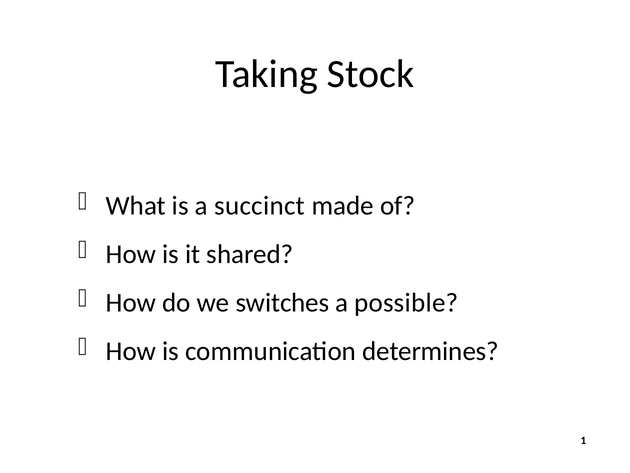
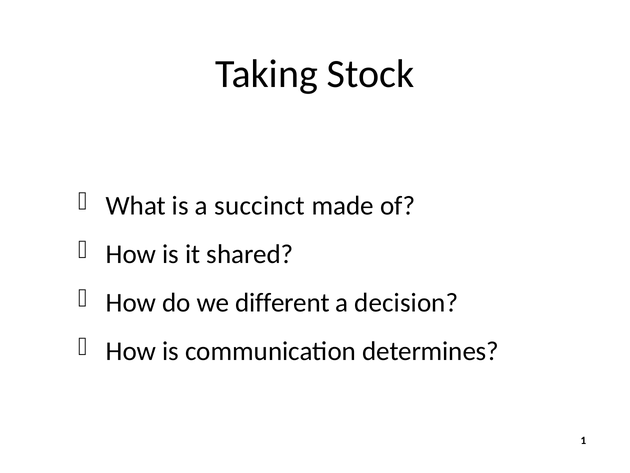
switches: switches -> different (282, 302)
possible: possible -> decision (406, 302)
